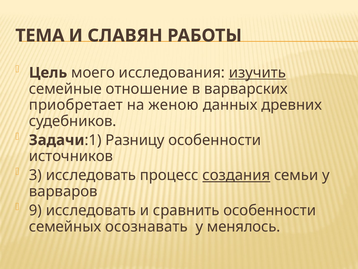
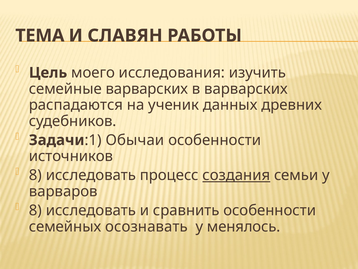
изучить underline: present -> none (257, 73)
семейные отношение: отношение -> варварских (147, 89)
приобретает: приобретает -> распадаются (76, 105)
женою: женою -> ученик (174, 105)
Разницу: Разницу -> Обычаи (135, 140)
3: 3 -> 8 (35, 175)
9: 9 -> 8 (35, 210)
